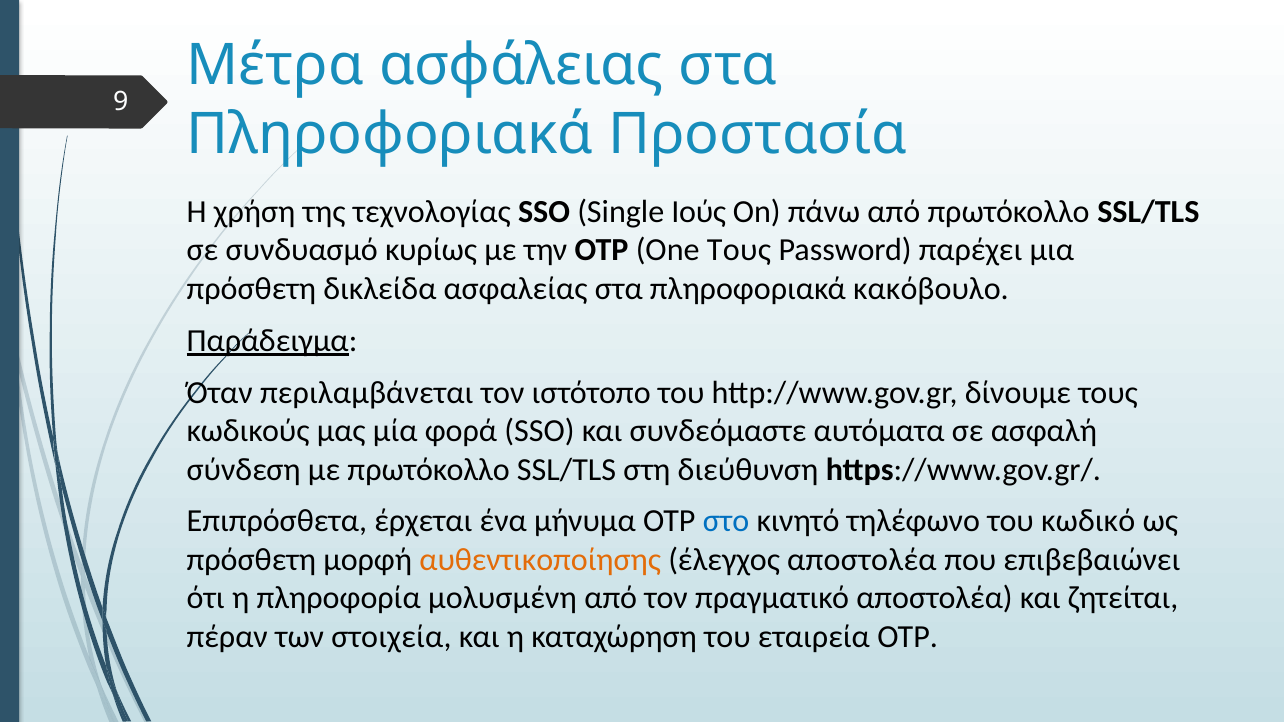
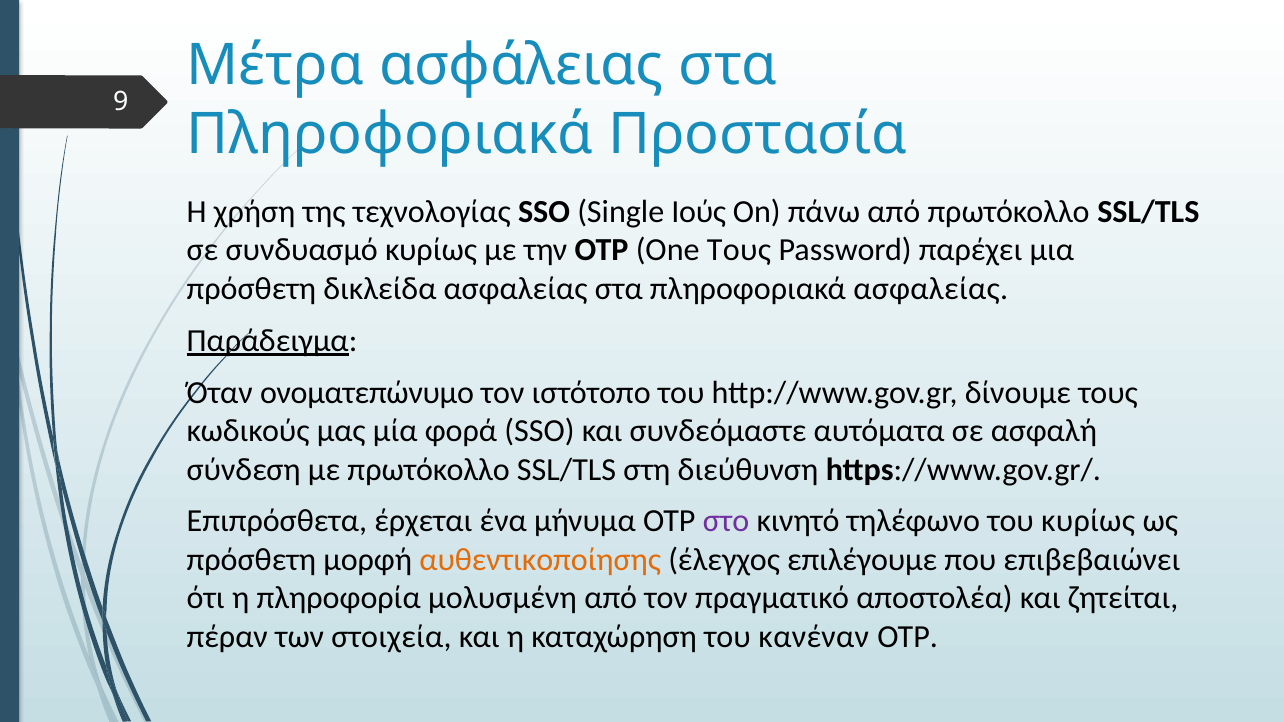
πληροφοριακά κακόβουλο: κακόβουλο -> ασφαλείας (931, 289)
περιλαμβάνεται: περιλαμβάνεται -> ονοματεπώνυμο (367, 393)
στο colour: blue -> purple (726, 522)
του κωδικό: κωδικό -> κυρίως (1088, 522)
έλεγχος αποστολέα: αποστολέα -> επιλέγουμε (862, 560)
εταιρεία: εταιρεία -> κανέναν (814, 637)
